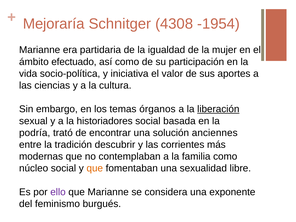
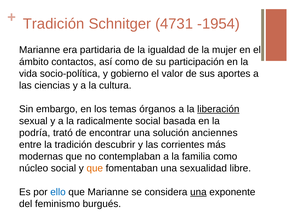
Mejoraría: Mejoraría -> Tradición (54, 24)
4308: 4308 -> 4731 (174, 24)
efectuado: efectuado -> contactos (74, 62)
iniciativa: iniciativa -> gobierno (130, 74)
historiadores: historiadores -> radicalmente (105, 121)
ello colour: purple -> blue (58, 192)
una underline: none -> present (198, 192)
